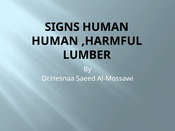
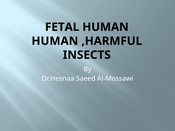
SIGNS: SIGNS -> FETAL (62, 27)
LUMBER: LUMBER -> INSECTS (87, 55)
